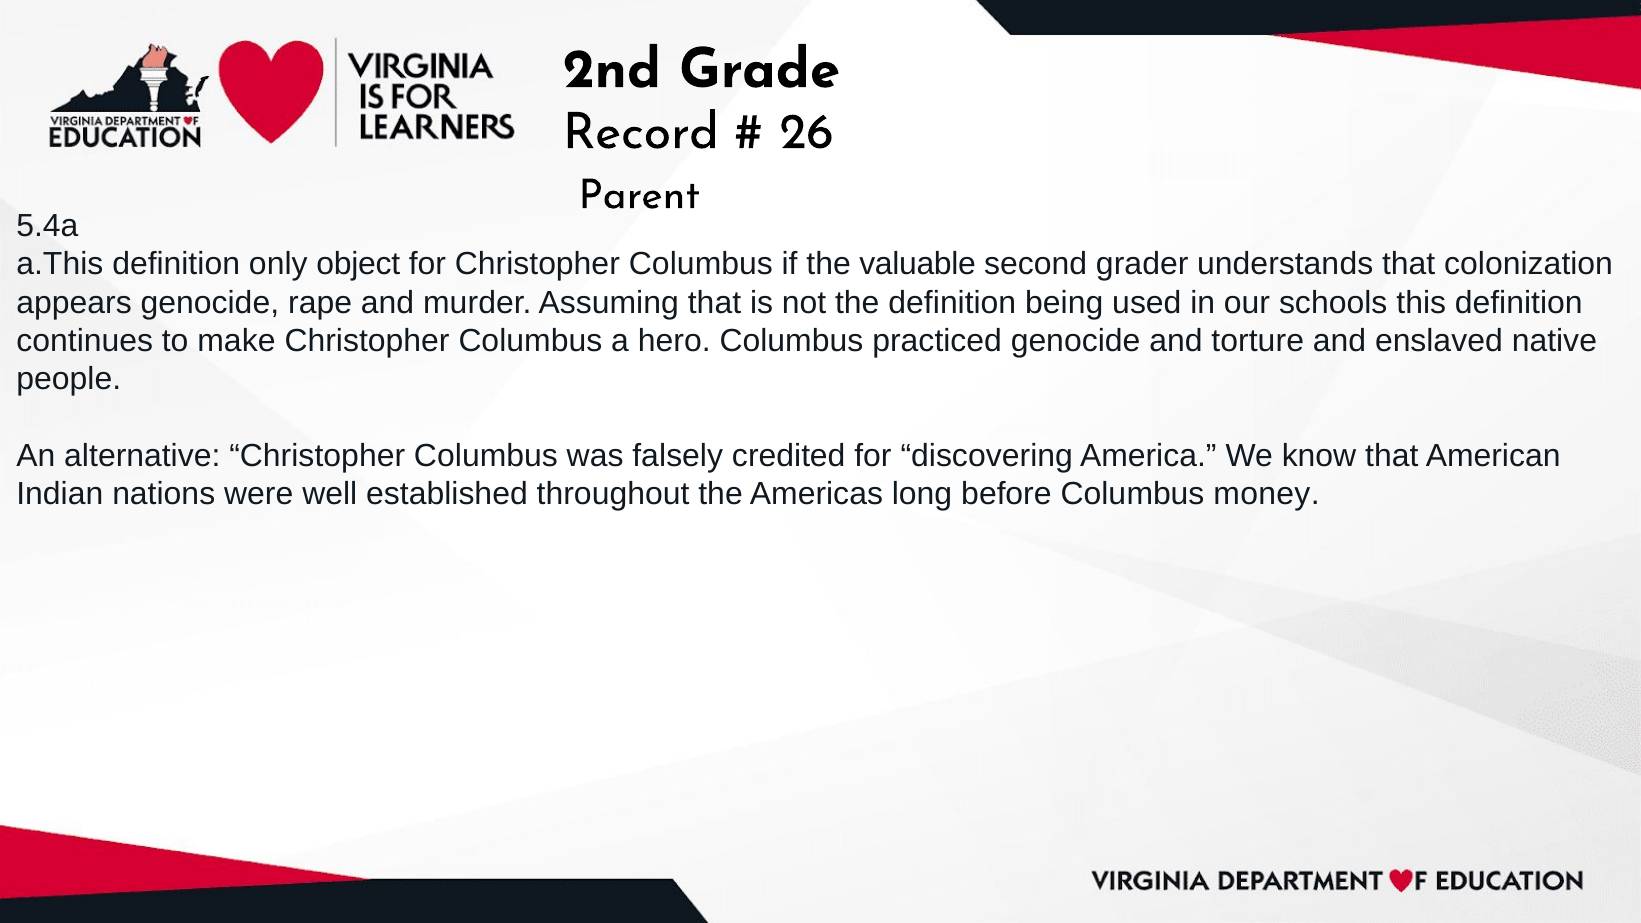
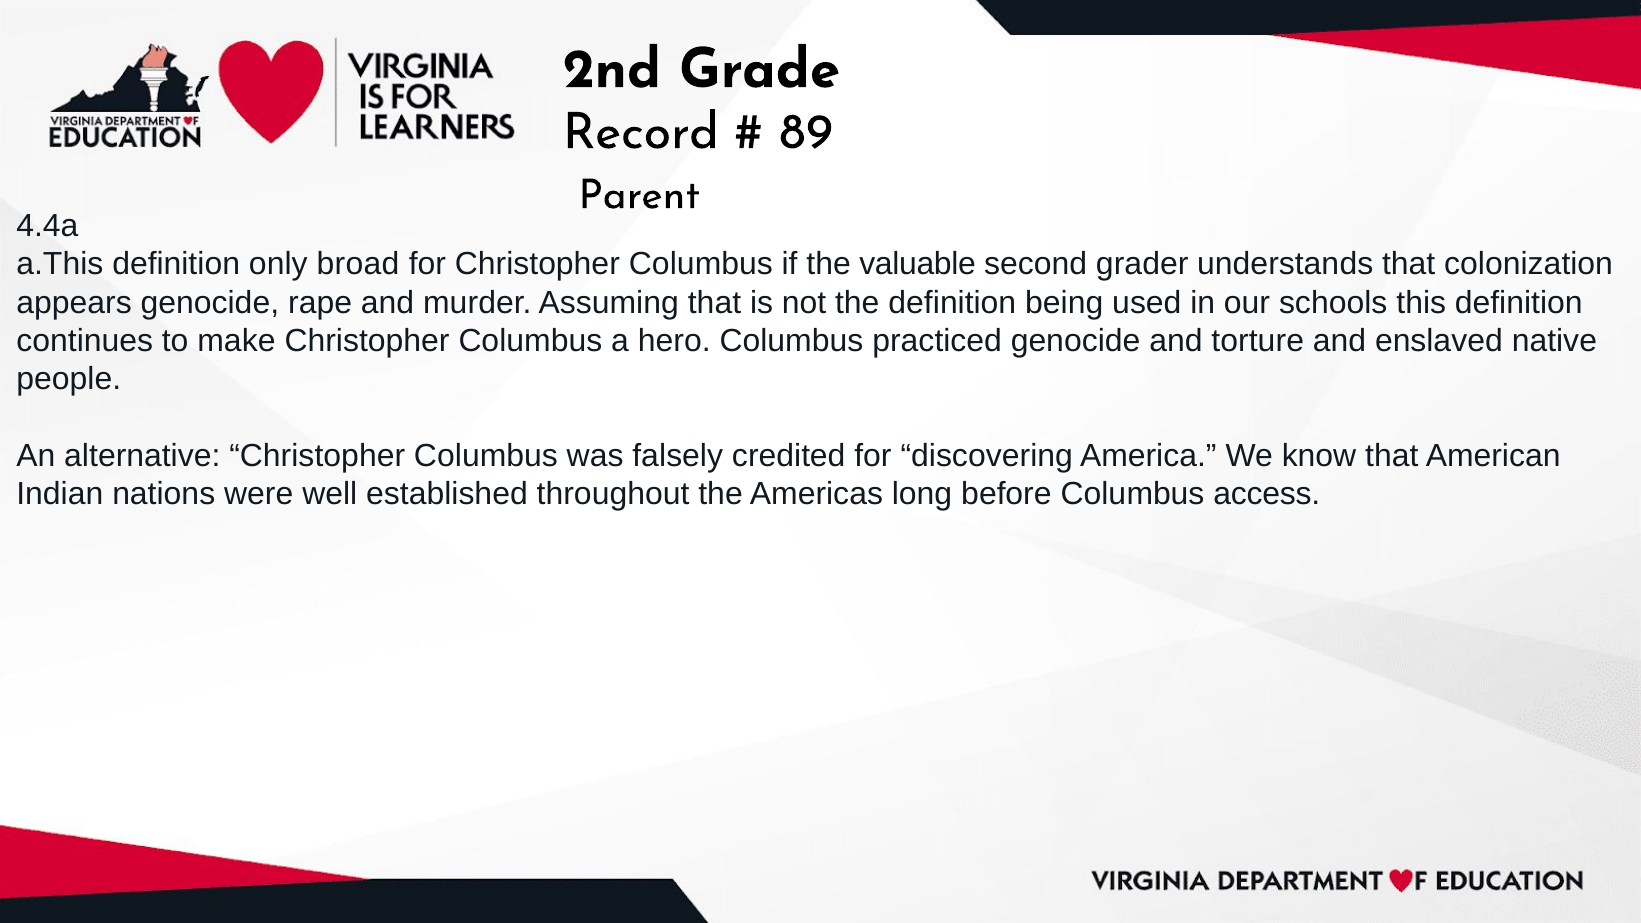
26: 26 -> 89 (806, 132)
5.4a: 5.4a -> 4.4a (47, 226)
object: object -> broad (358, 264)
money: money -> access (1267, 494)
